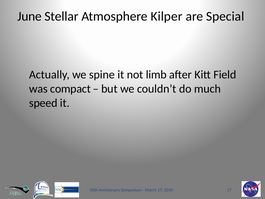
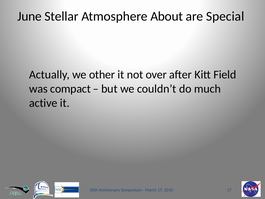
Kilper: Kilper -> About (167, 16)
spine: spine -> other (102, 75)
limb: limb -> over (156, 75)
speed: speed -> active (43, 103)
